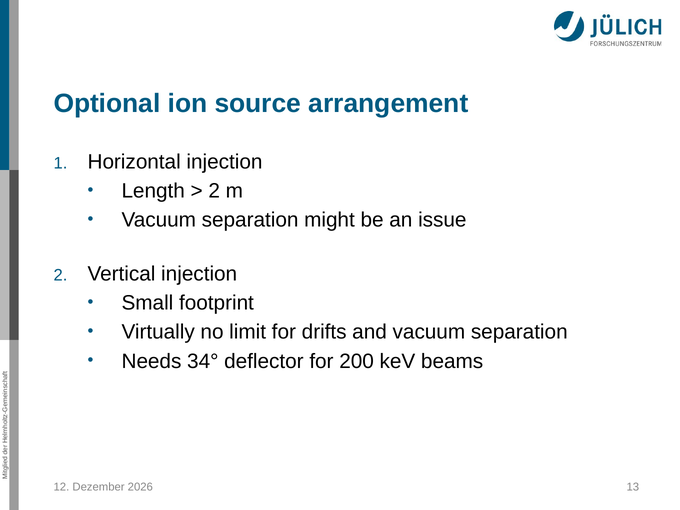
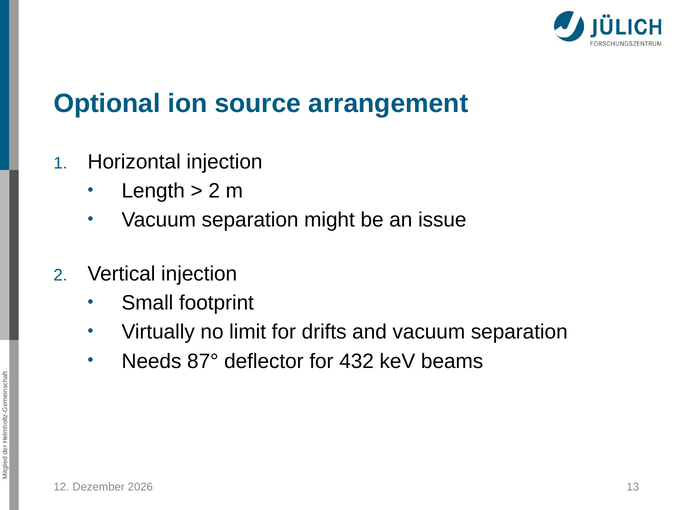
34°: 34° -> 87° (203, 361)
200: 200 -> 432 (357, 361)
